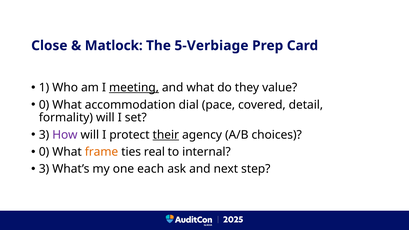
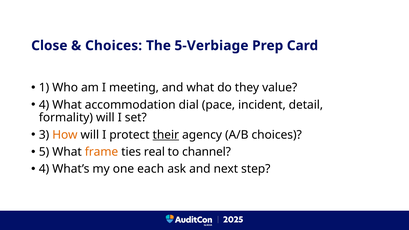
Matlock: Matlock -> Choices (114, 46)
meeting underline: present -> none (134, 88)
0: 0 -> 4 (44, 105)
covered: covered -> incident (262, 105)
How colour: purple -> orange (65, 135)
0: 0 -> 5 (44, 152)
internal: internal -> channel (207, 152)
3: 3 -> 4 (44, 169)
